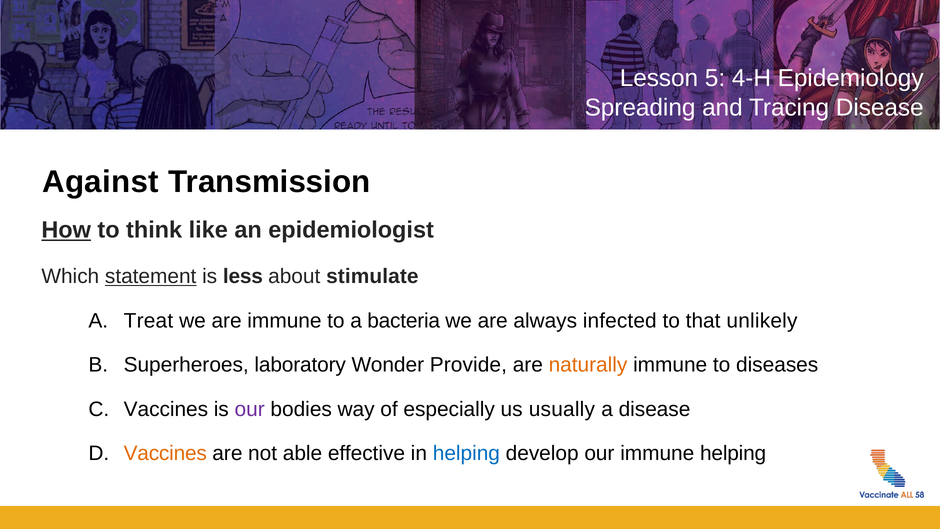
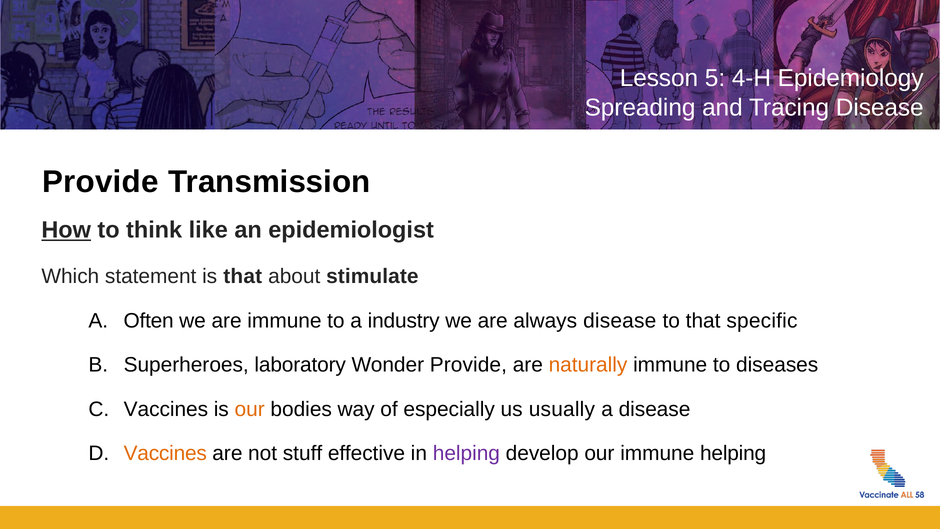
Against: Against -> Provide (100, 182)
statement underline: present -> none (151, 276)
is less: less -> that (243, 276)
Treat: Treat -> Often (149, 321)
bacteria: bacteria -> industry (404, 321)
always infected: infected -> disease (620, 321)
unlikely: unlikely -> specific (762, 321)
our colour: purple -> orange (250, 409)
able: able -> stuff (302, 453)
helping colour: blue -> purple (466, 453)
